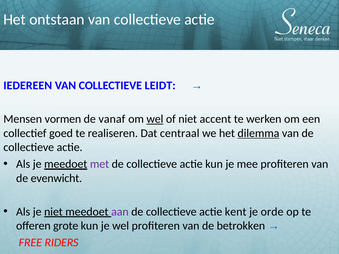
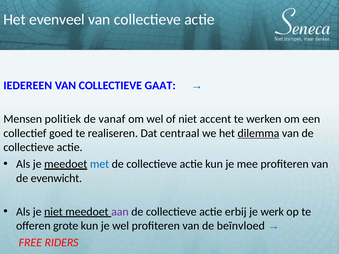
ontstaan: ontstaan -> evenveel (57, 20)
LEIDT: LEIDT -> GAAT (160, 86)
vormen: vormen -> politiek (63, 119)
wel underline: present -> none (155, 119)
met colour: purple -> blue (100, 164)
kent: kent -> erbij (236, 212)
orde: orde -> werk (272, 212)
betrokken: betrokken -> beïnvloed (241, 226)
